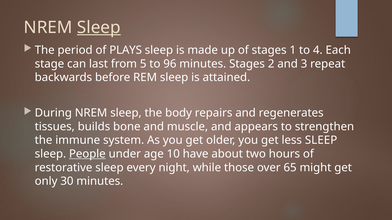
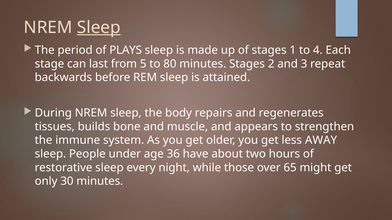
96: 96 -> 80 (170, 64)
less SLEEP: SLEEP -> AWAY (321, 141)
People underline: present -> none (87, 154)
10: 10 -> 36 (173, 154)
